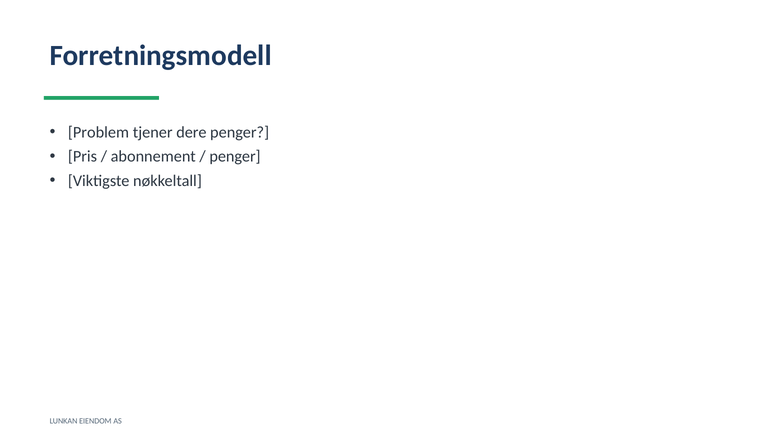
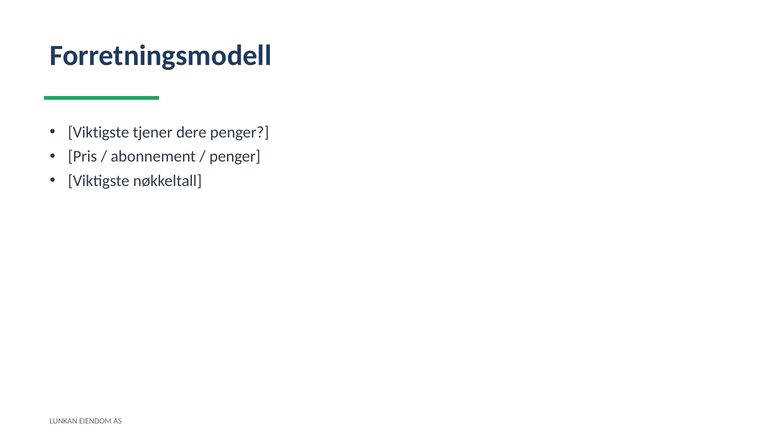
Problem: Problem -> Viktigste (99, 132)
